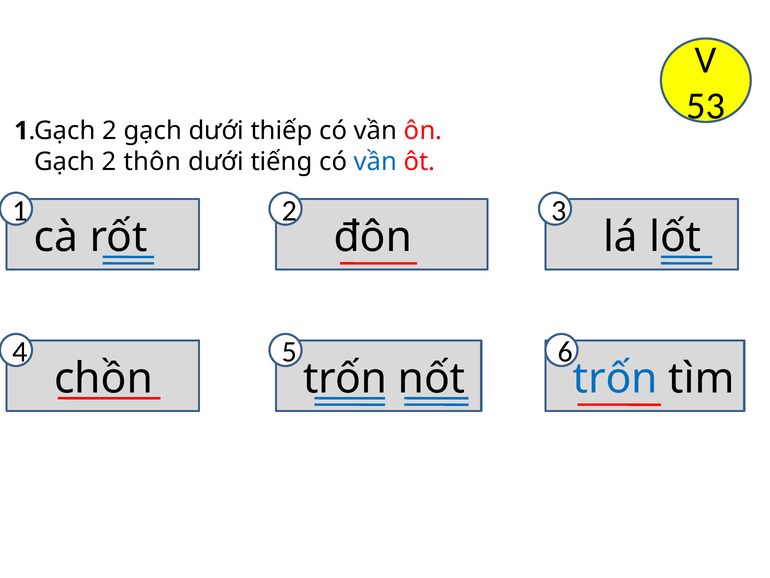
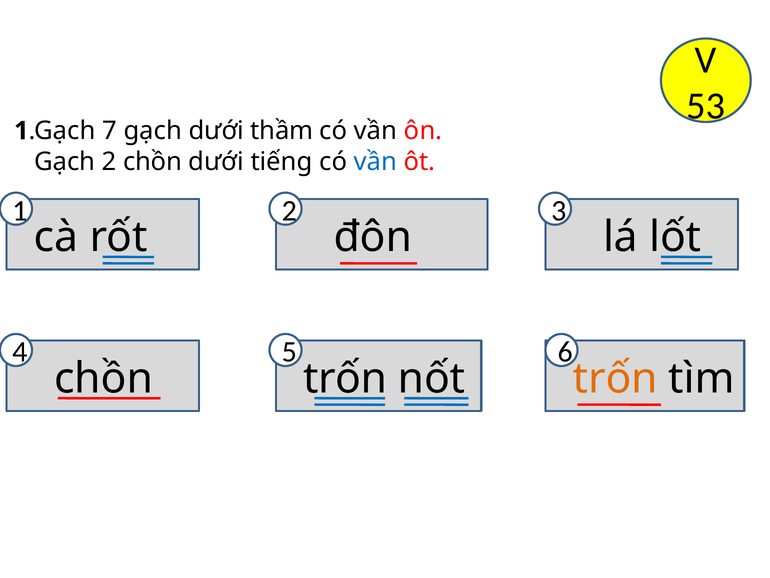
2: 2 -> 7 (110, 131)
thiếp: thiếp -> thầm (282, 131)
2 thôn: thôn -> chồn (153, 162)
trốn colour: blue -> orange (615, 378)
